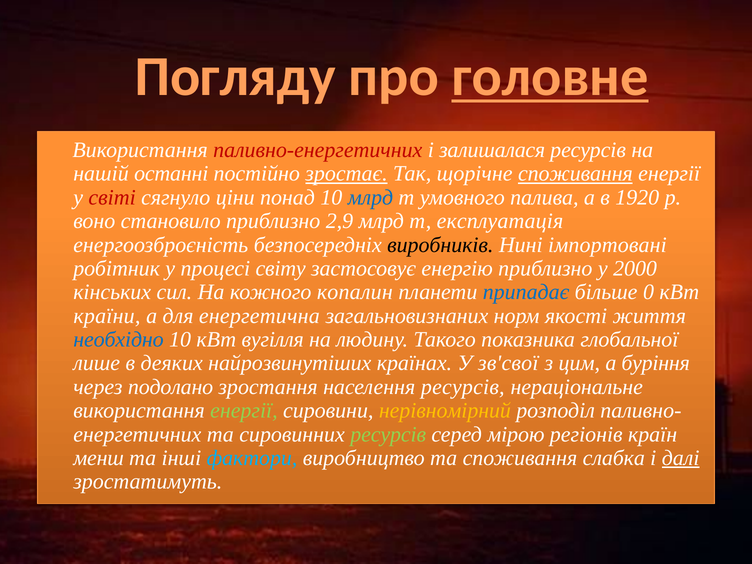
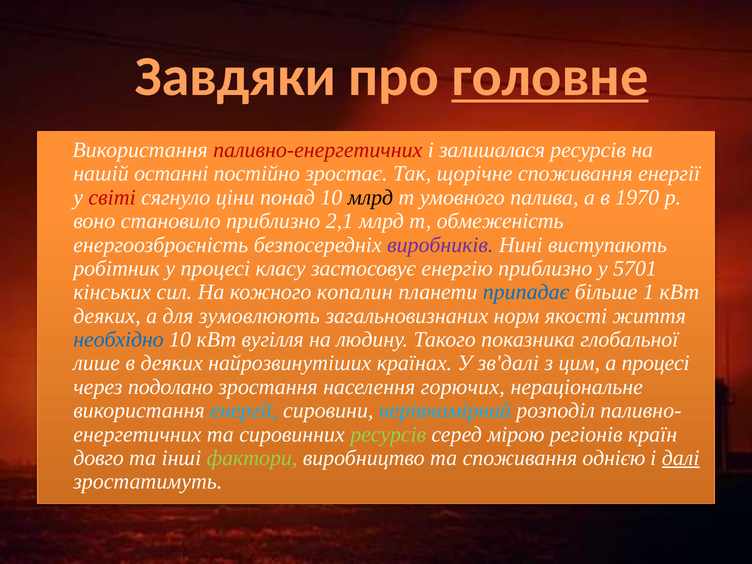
Погляду: Погляду -> Завдяки (235, 77)
зростає underline: present -> none (347, 174)
споживання underline: present -> none (575, 174)
млрд colour: blue -> black (370, 197)
1920: 1920 -> 1970 (637, 197)
2,9: 2,9 -> 2,1 (339, 221)
експлуатація: експлуатація -> обмеженість (500, 221)
виробників colour: black -> purple (440, 245)
імпортовані: імпортовані -> виступають (608, 245)
світу: світу -> класу (281, 268)
2000: 2000 -> 5701 (635, 268)
0: 0 -> 1 (648, 292)
країни: країни -> деяких (107, 316)
енергетична: енергетична -> зумовлюють (259, 316)
зв'свої: зв'свої -> зв'далі (508, 363)
а буріння: буріння -> процесі (656, 363)
населення ресурсів: ресурсів -> горючих (463, 387)
енергії colour: light green -> light blue (244, 411)
нерівномірний colour: yellow -> light blue (445, 411)
менш: менш -> довго (99, 458)
фактори colour: light blue -> light green (252, 458)
слабка: слабка -> однією (614, 458)
